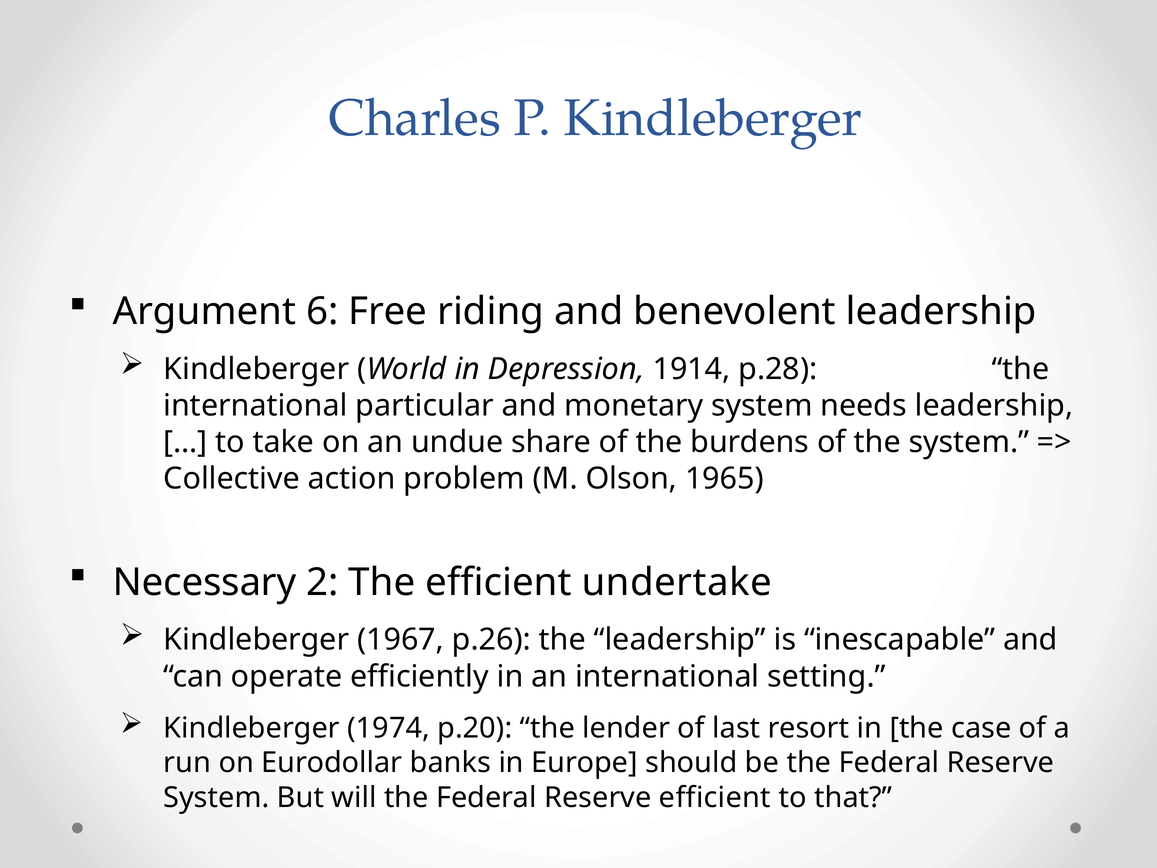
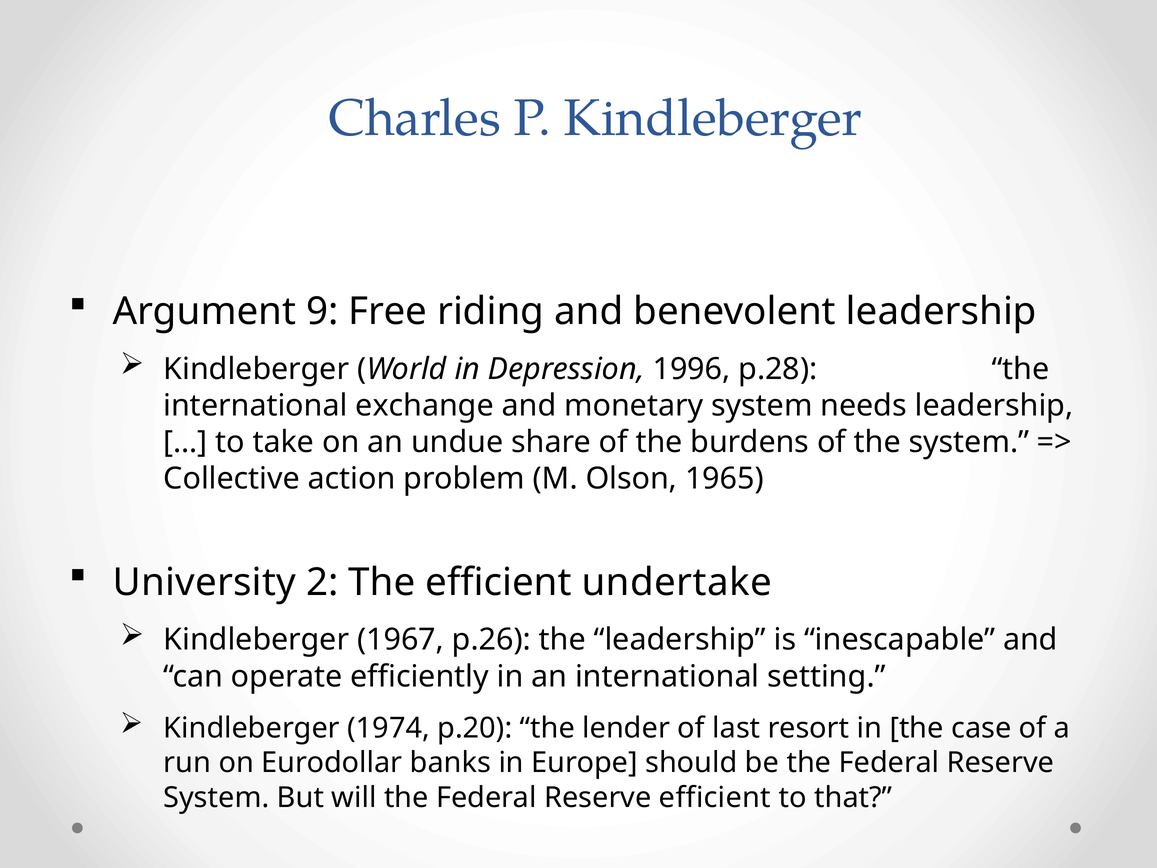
6: 6 -> 9 (322, 312)
1914: 1914 -> 1996 (692, 369)
particular: particular -> exchange (425, 405)
Necessary: Necessary -> University (204, 582)
